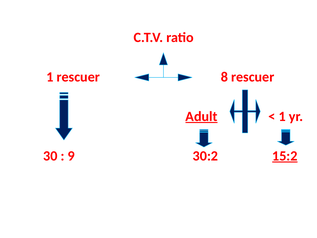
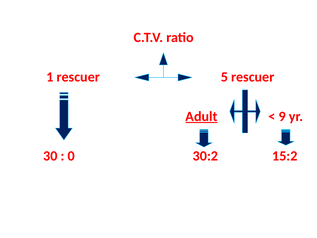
8: 8 -> 5 (224, 77)
1: 1 -> 9 (282, 116)
9: 9 -> 0 (71, 156)
15:2 underline: present -> none (285, 156)
